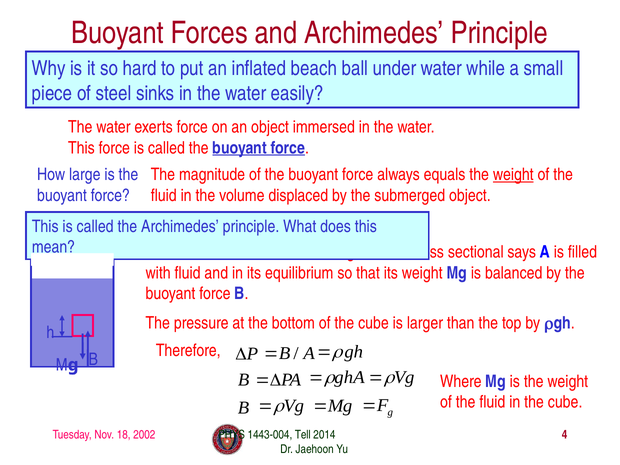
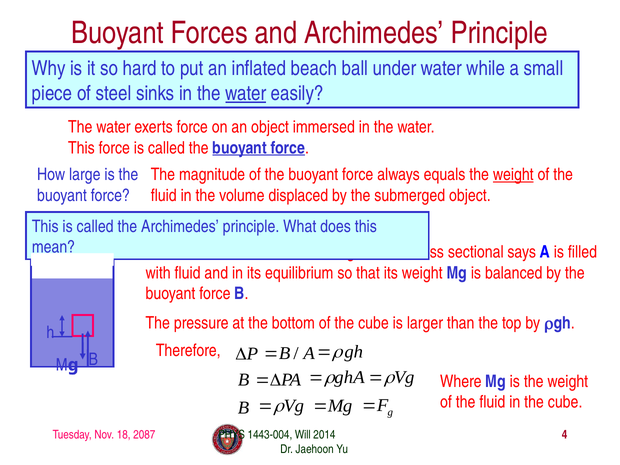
water underline: none -> present (246, 93)
2002: 2002 -> 2087 (144, 435)
Tell: Tell -> Will (303, 435)
